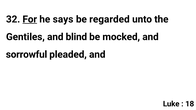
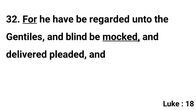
says: says -> have (63, 19)
mocked underline: none -> present (121, 37)
sorrowful: sorrowful -> delivered (26, 55)
